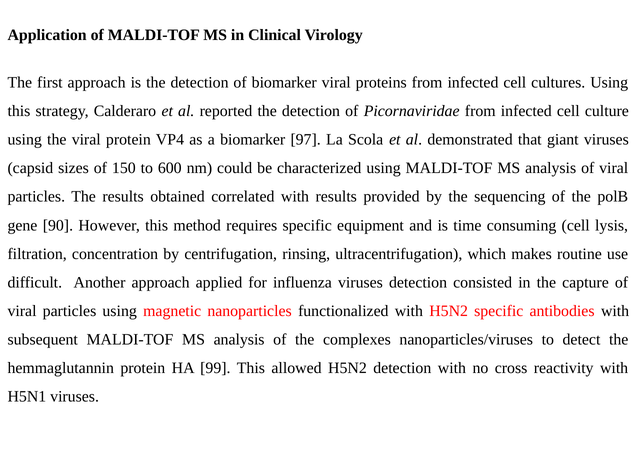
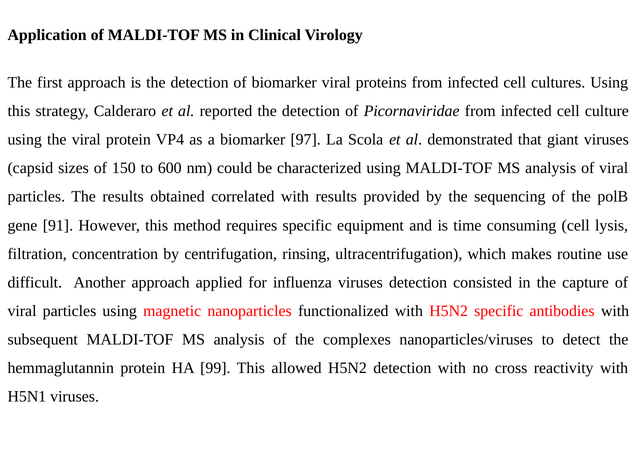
90: 90 -> 91 (58, 225)
